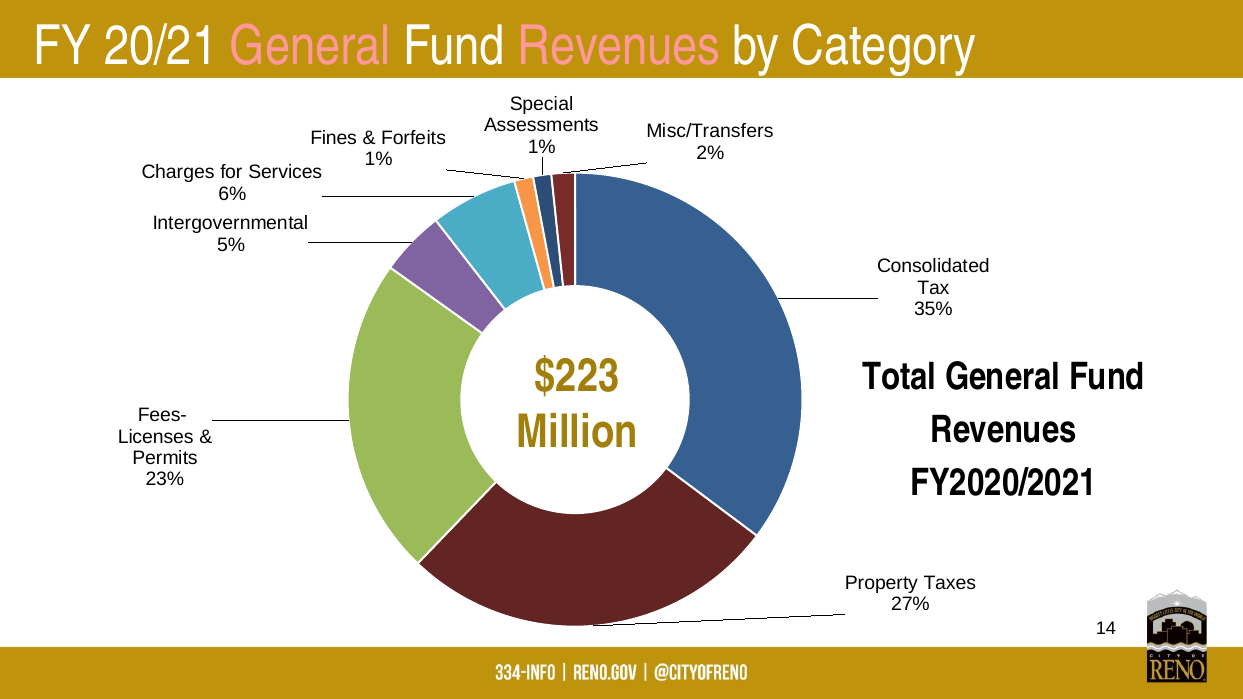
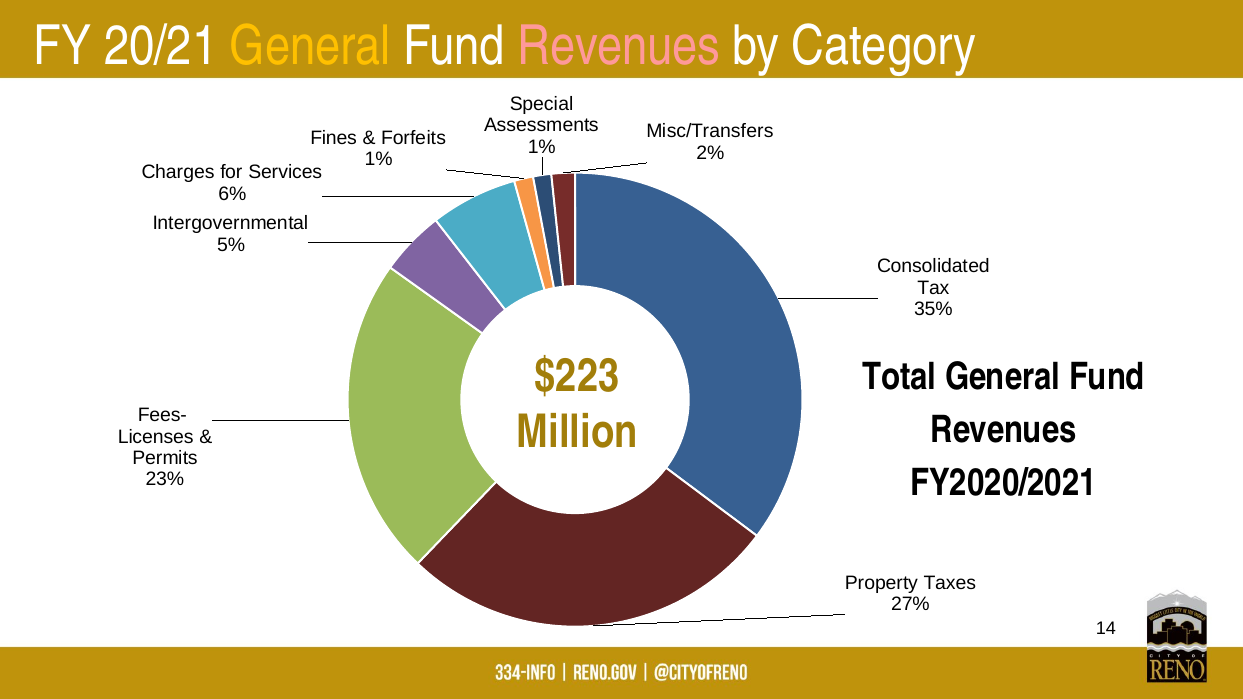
General colour: pink -> yellow (310, 46)
